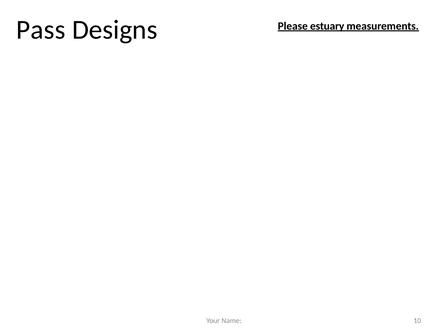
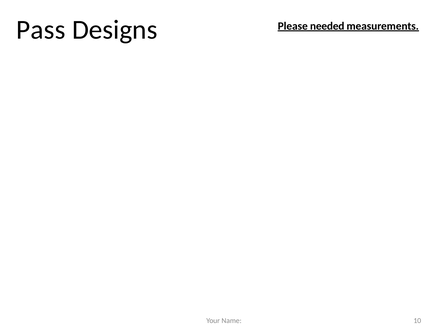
estuary: estuary -> needed (327, 26)
